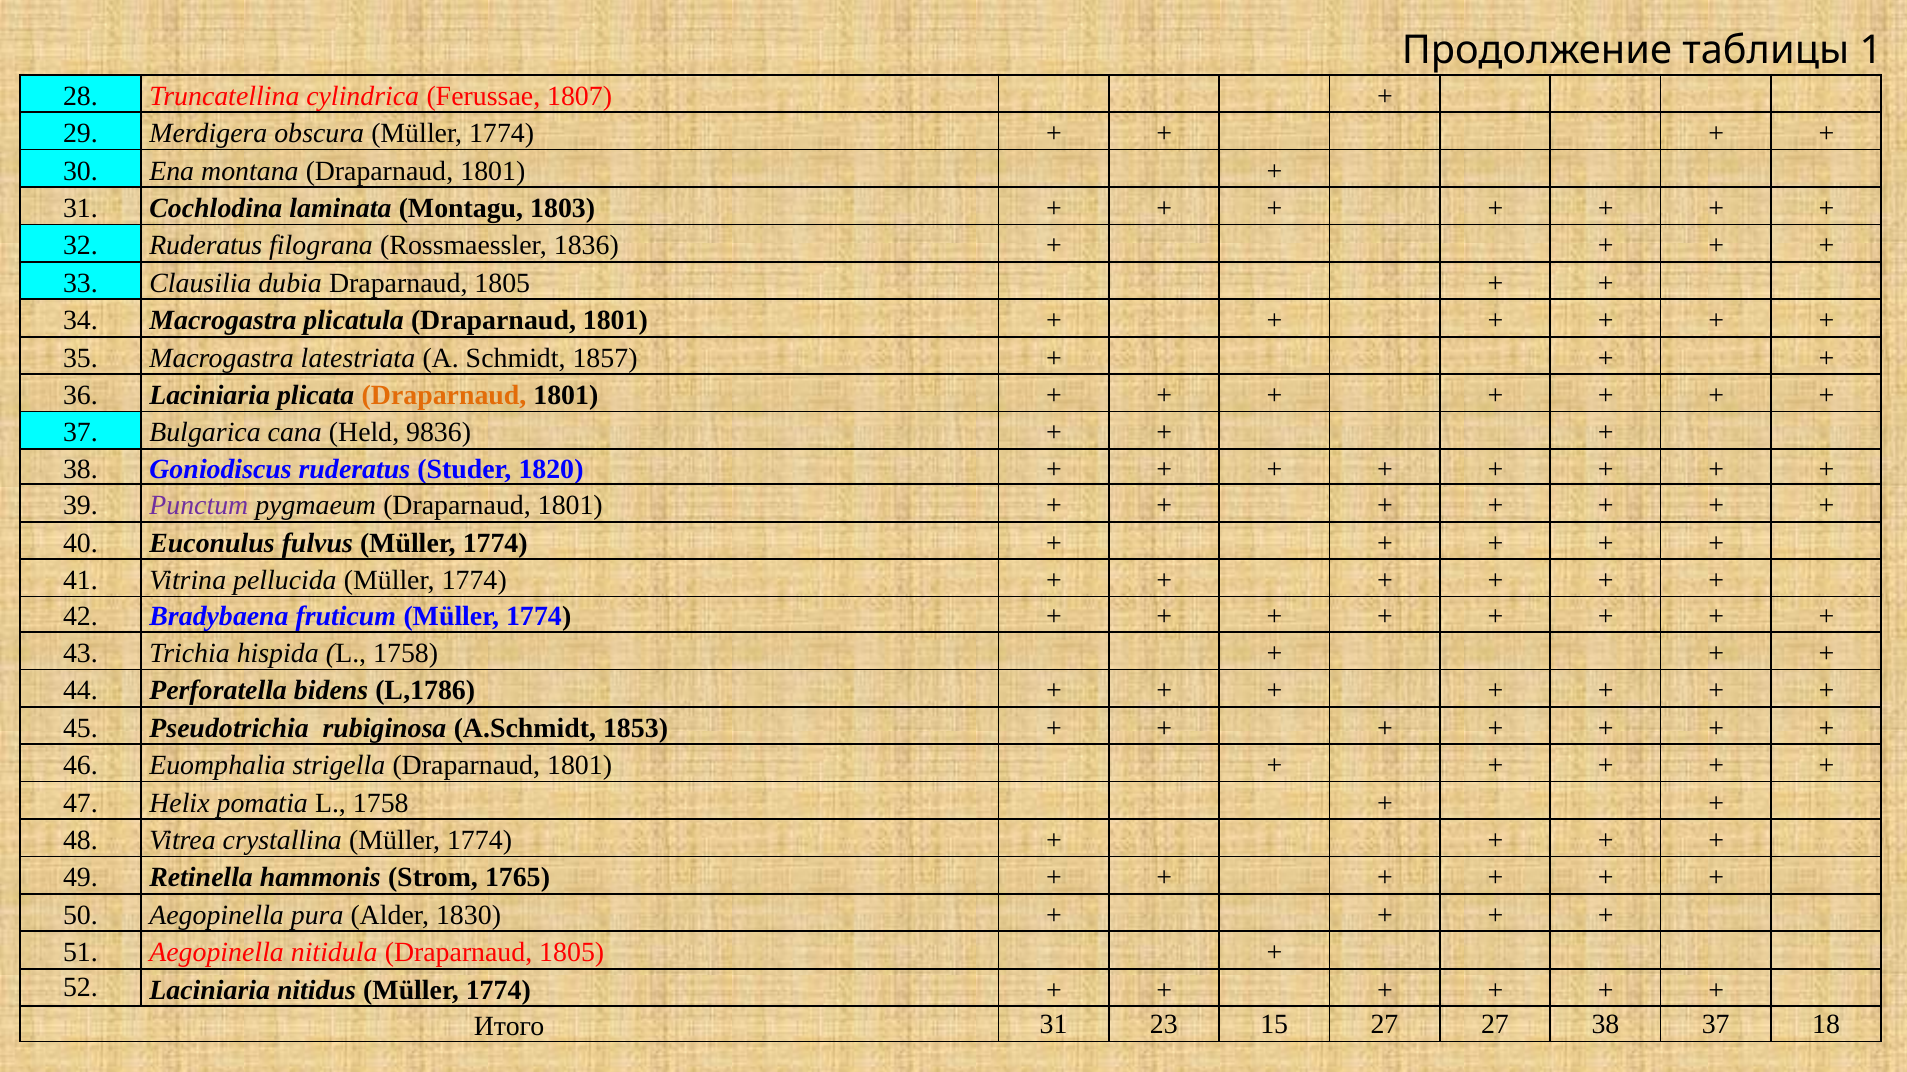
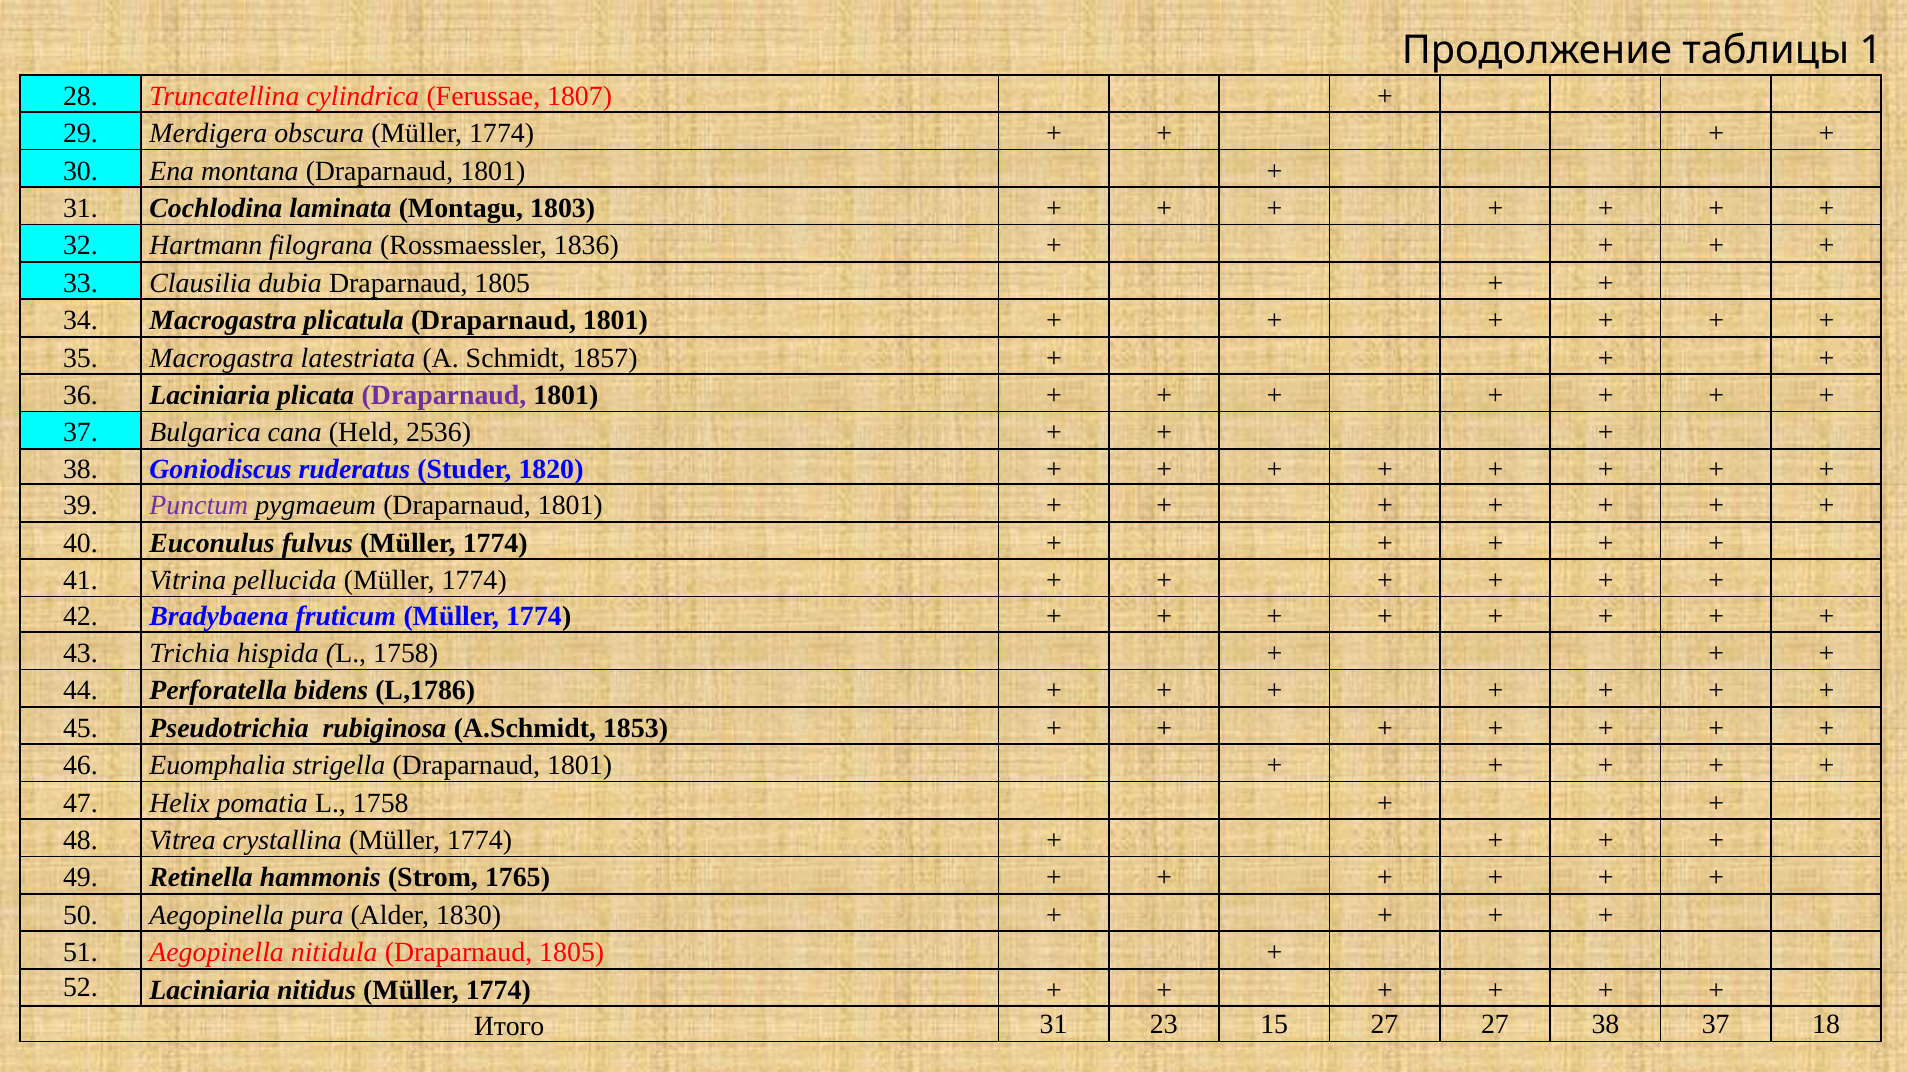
32 Ruderatus: Ruderatus -> Hartmann (206, 246)
Draparnaud colour: orange -> purple (444, 396)
9836: 9836 -> 2536 (439, 433)
